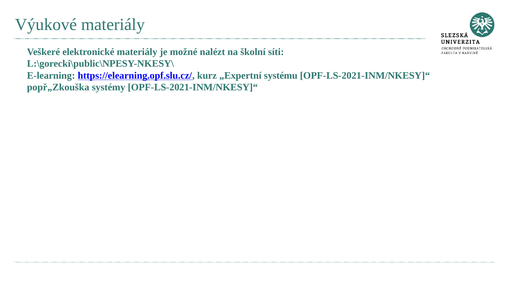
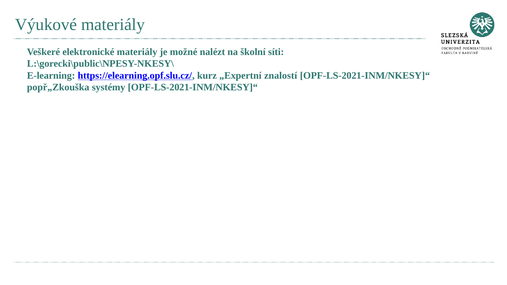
systému: systému -> znalostí (281, 76)
